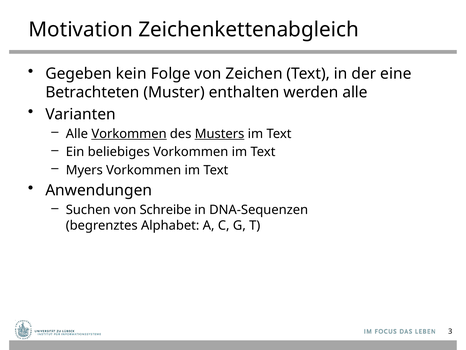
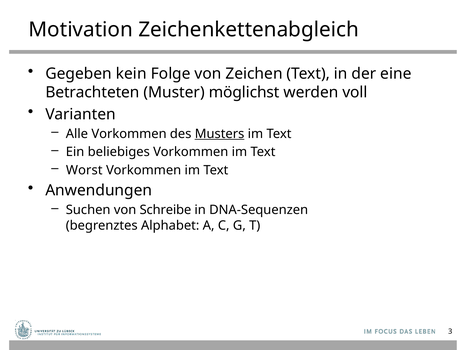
enthalten: enthalten -> möglichst (244, 92)
werden alle: alle -> voll (355, 92)
Vorkommen underline: present -> none (129, 134)
Myers: Myers -> Worst (84, 170)
